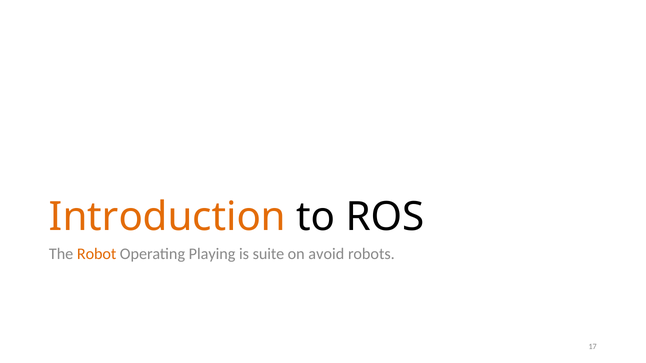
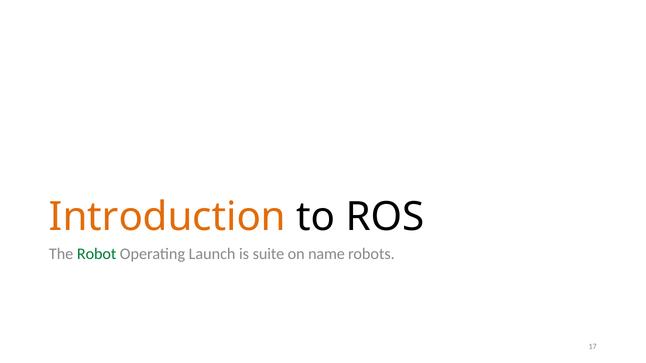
Robot colour: orange -> green (97, 254)
Playing: Playing -> Launch (212, 254)
avoid: avoid -> name (326, 254)
